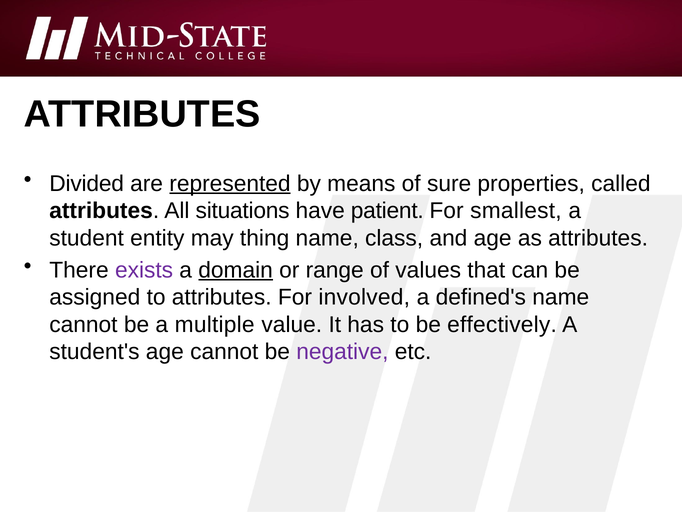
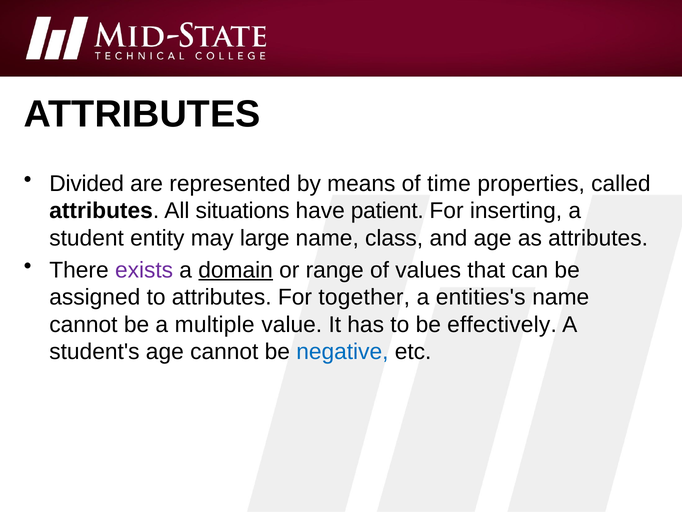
represented underline: present -> none (230, 183)
sure: sure -> time (449, 183)
smallest: smallest -> inserting (516, 211)
thing: thing -> large (265, 238)
involved: involved -> together (364, 297)
defined's: defined's -> entities's (481, 297)
negative colour: purple -> blue (342, 352)
